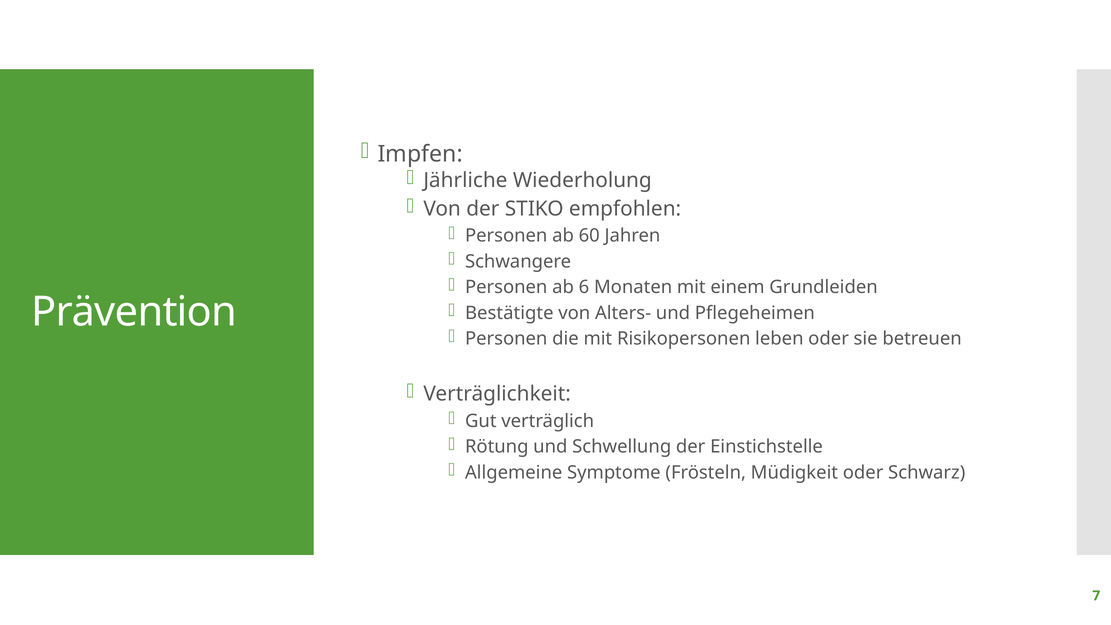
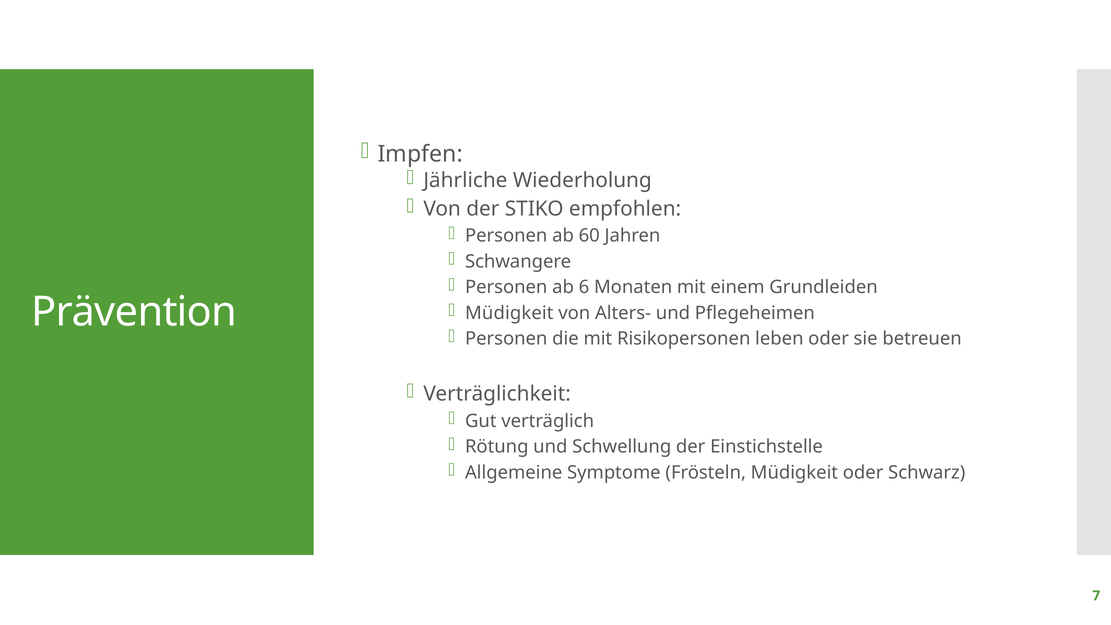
Bestätigte: Bestätigte -> Müdigkeit (509, 313)
